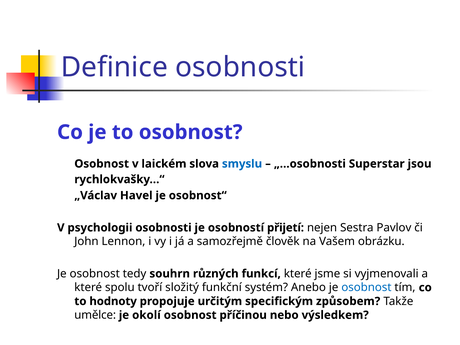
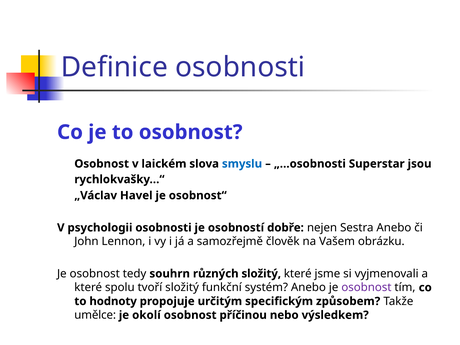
přijetí: přijetí -> dobře (285, 228)
Sestra Pavlov: Pavlov -> Anebo (394, 228)
různých funkcí: funkcí -> složitý (261, 274)
osobnost colour: blue -> purple (366, 287)
